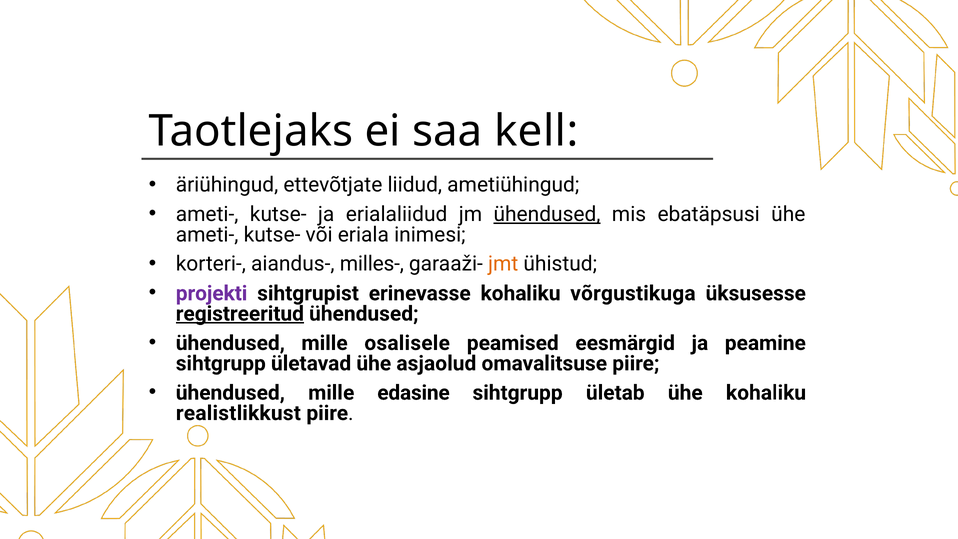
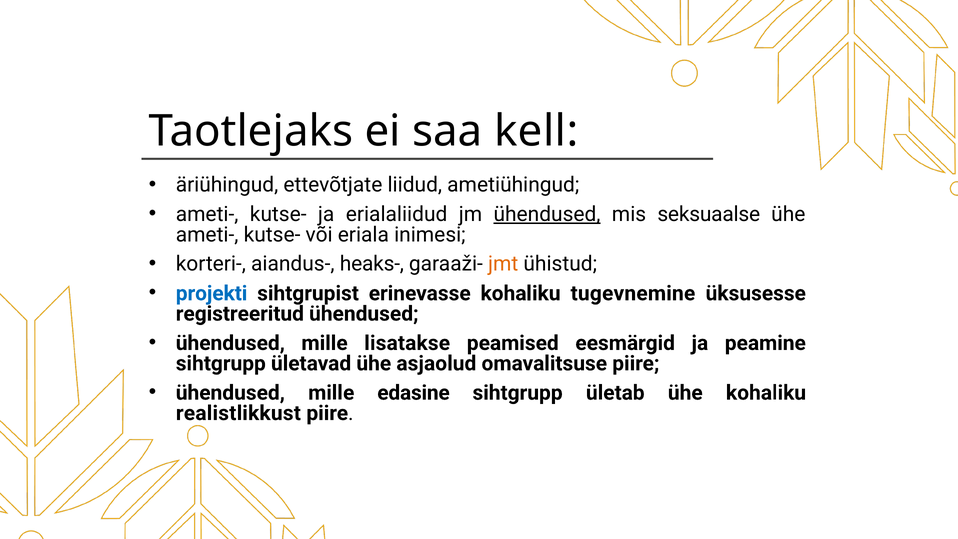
ebatäpsusi: ebatäpsusi -> seksuaalse (709, 214)
milles-: milles- -> heaks- (372, 264)
projekti colour: purple -> blue (212, 293)
võrgustikuga: võrgustikuga -> tugevnemine (633, 293)
registreeritud underline: present -> none (240, 314)
osalisele: osalisele -> lisatakse (407, 343)
